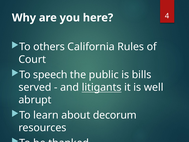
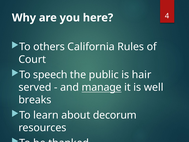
bills: bills -> hair (142, 75)
litigants: litigants -> manage (102, 87)
abrupt: abrupt -> breaks (35, 100)
